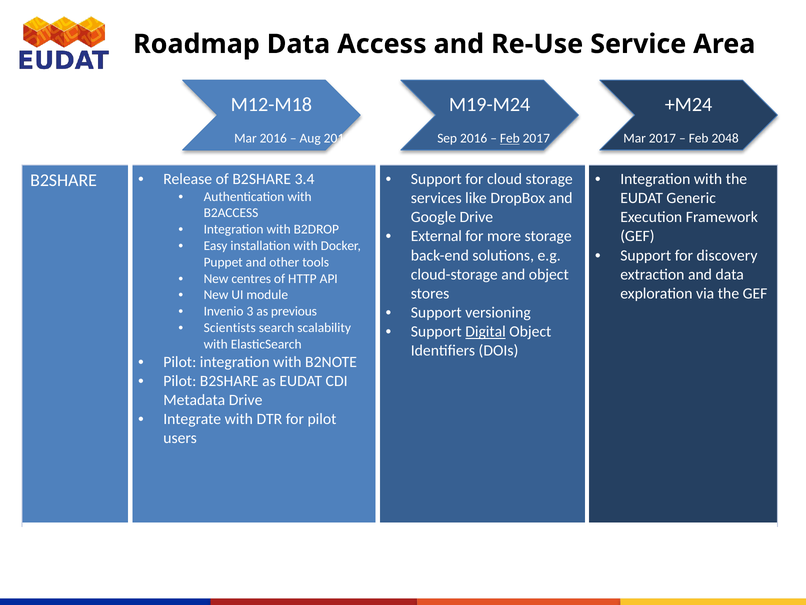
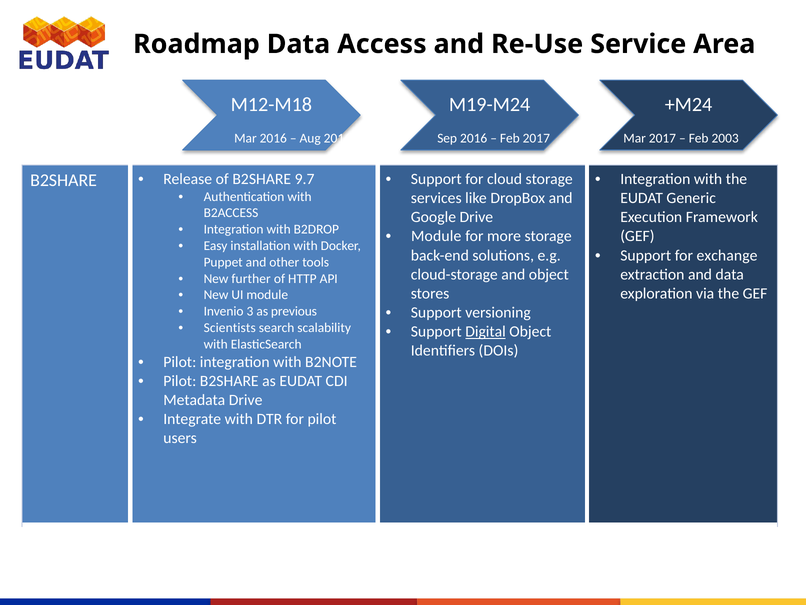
Feb underline: present -> none (510, 138)
2048: 2048 -> 2003 (725, 138)
3.4: 3.4 -> 9.7 (305, 179)
External: External -> Module (436, 236)
discovery: discovery -> exchange (727, 255)
centres: centres -> further (251, 278)
